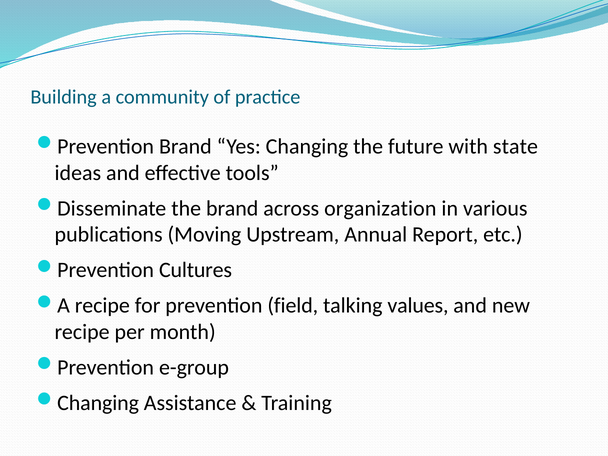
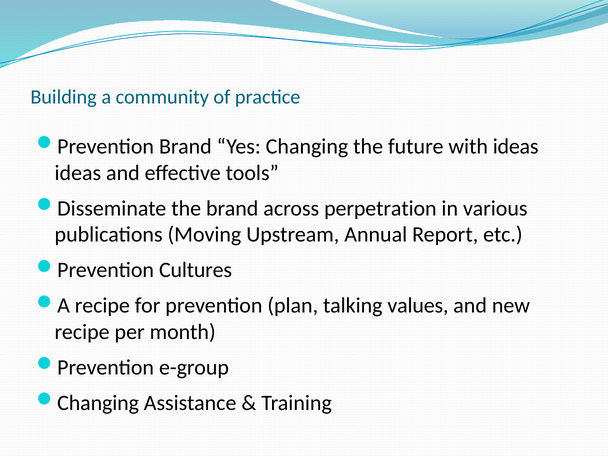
with state: state -> ideas (516, 146)
organization: organization -> perpetration (380, 208)
field: field -> plan (293, 306)
